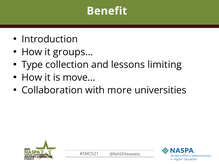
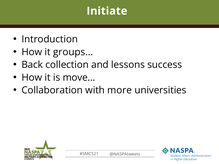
Benefit: Benefit -> Initiate (107, 11)
Type: Type -> Back (32, 65)
limiting: limiting -> success (165, 65)
